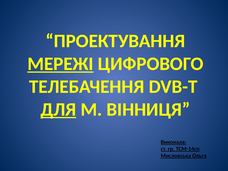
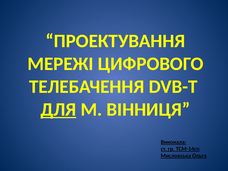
МЕРЕЖІ underline: present -> none (60, 64)
